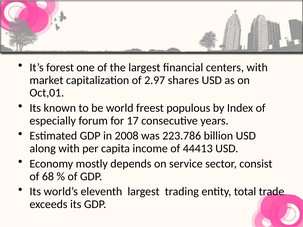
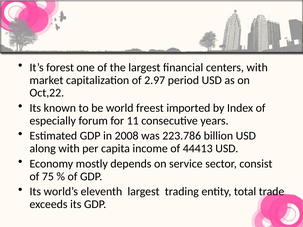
shares: shares -> period (183, 80)
Oct,01: Oct,01 -> Oct,22 (47, 93)
populous: populous -> imported (188, 108)
17: 17 -> 11 (133, 121)
68: 68 -> 75 (48, 177)
